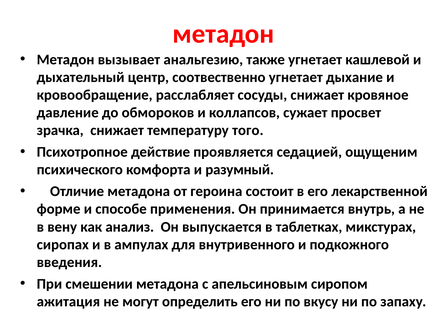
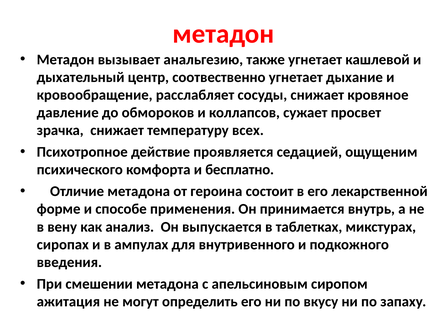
того: того -> всех (248, 131)
разумный: разумный -> бесплатно (240, 170)
